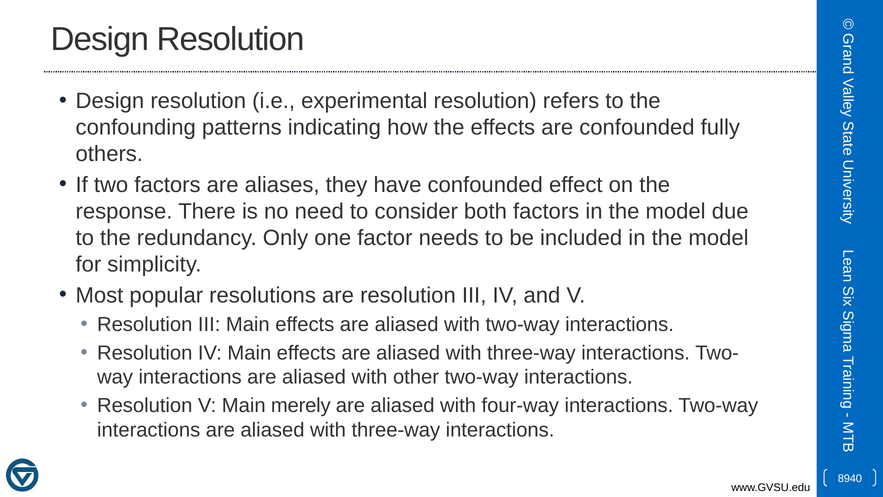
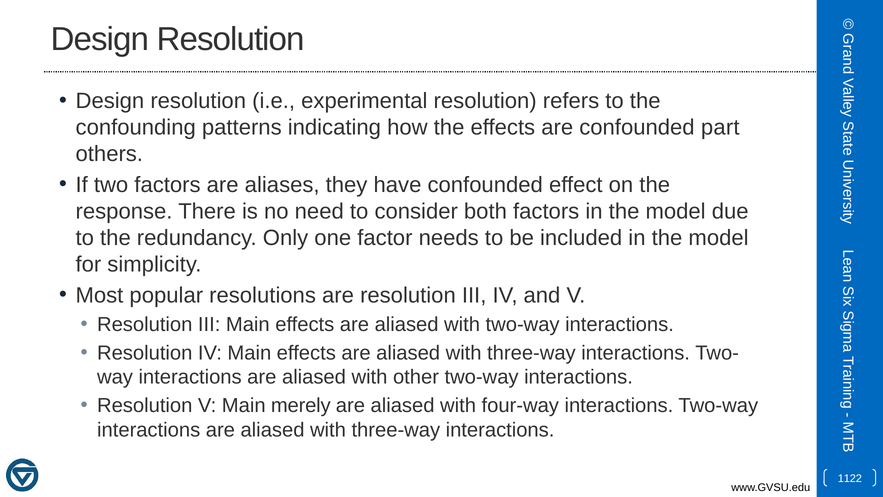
fully: fully -> part (720, 127)
8940: 8940 -> 1122 (850, 478)
